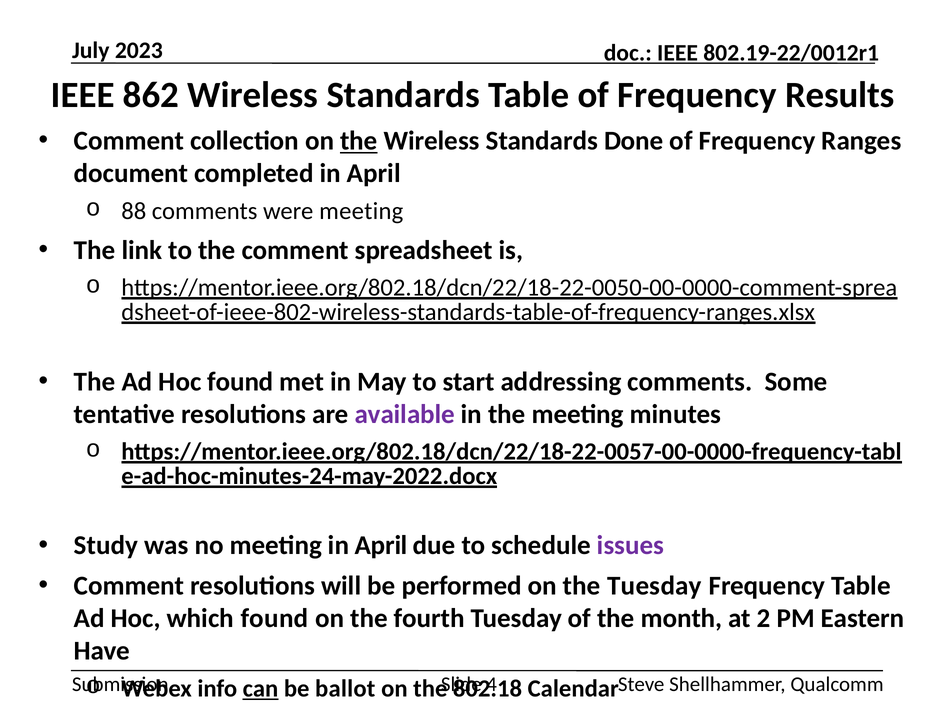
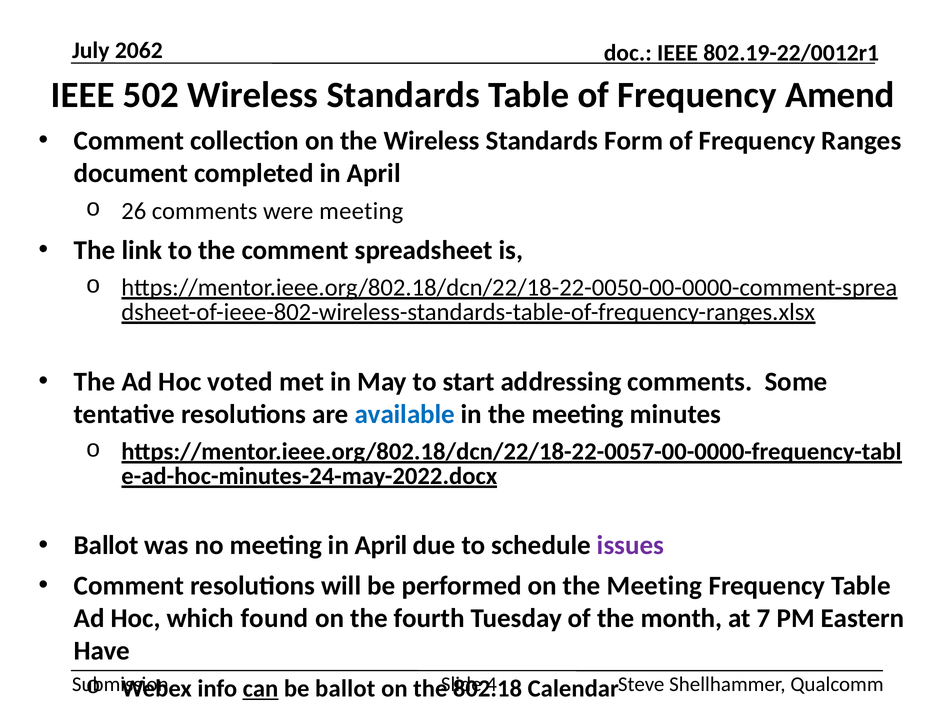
2023: 2023 -> 2062 (139, 50)
862: 862 -> 502 (151, 95)
Results: Results -> Amend (840, 95)
the underline: present -> none (359, 141)
Done: Done -> Form (634, 141)
88: 88 -> 26 (134, 211)
Hoc found: found -> voted (240, 381)
available colour: purple -> blue (405, 414)
Study: Study -> Ballot (106, 545)
on the Tuesday: Tuesday -> Meeting (654, 586)
2: 2 -> 7 (764, 618)
